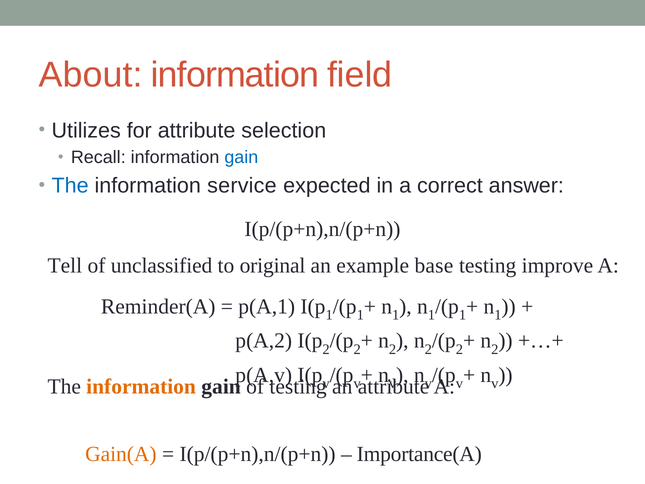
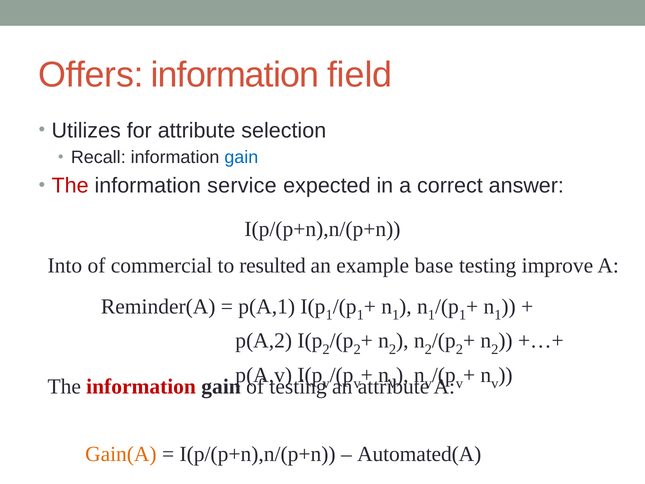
About: About -> Offers (91, 75)
The colour: blue -> red (70, 186)
Tell: Tell -> Into (65, 266)
unclassified: unclassified -> commercial (161, 266)
original: original -> resulted (273, 266)
information colour: orange -> red (141, 386)
Importance(A: Importance(A -> Automated(A (419, 454)
